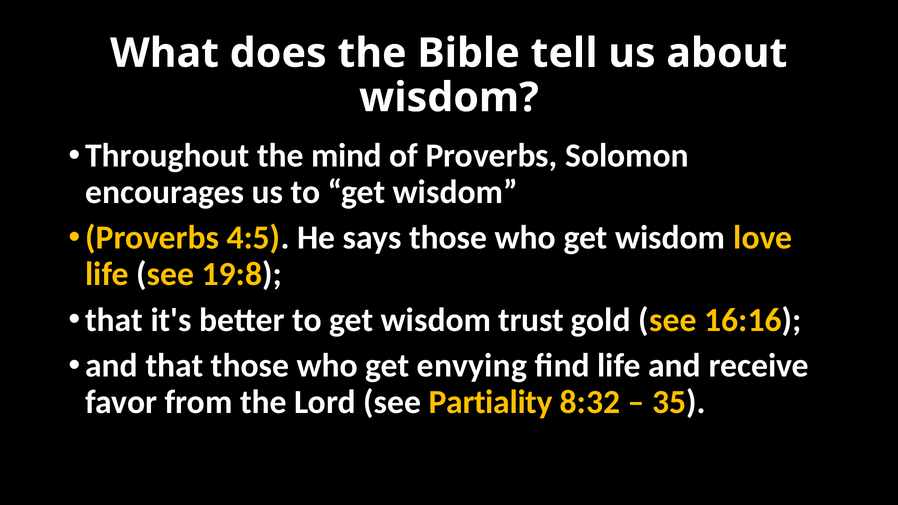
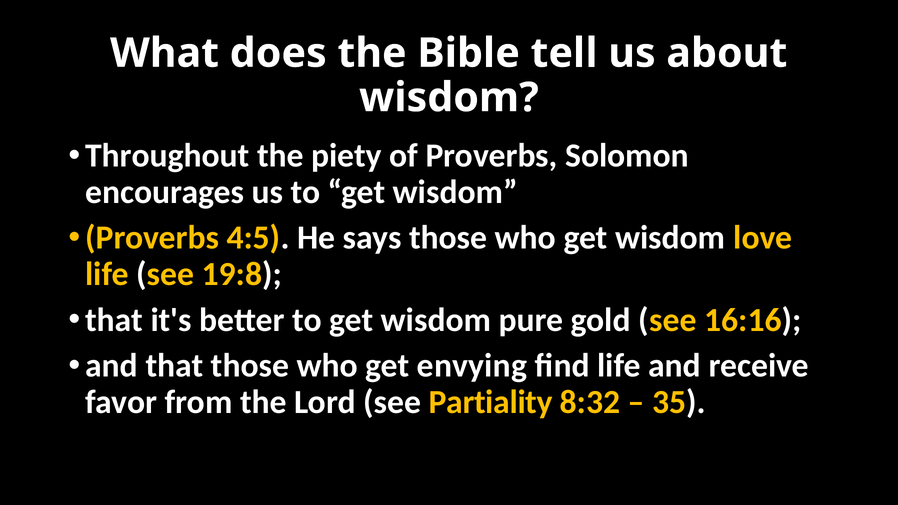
mind: mind -> piety (346, 156)
trust: trust -> pure (531, 320)
